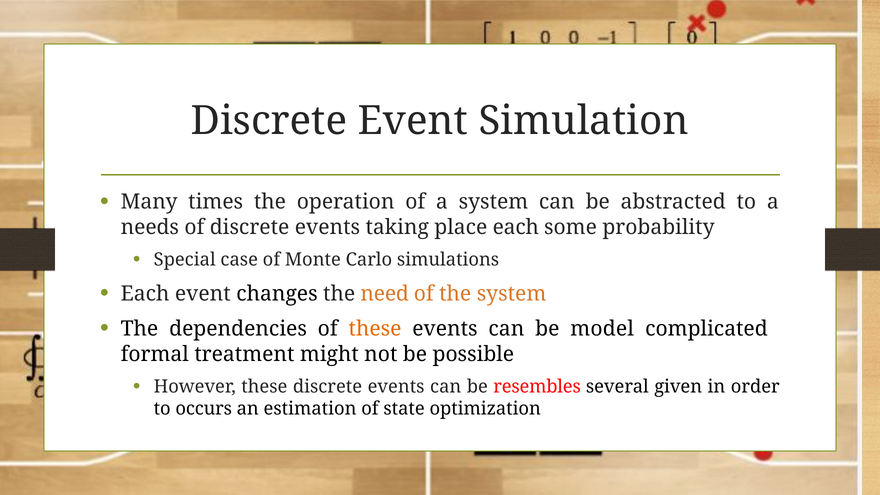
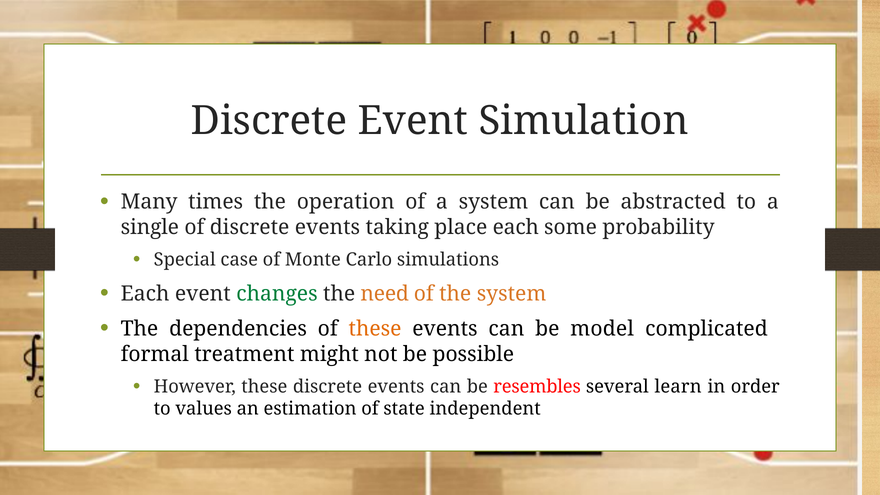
needs: needs -> single (150, 227)
changes colour: black -> green (277, 294)
given: given -> learn (678, 387)
occurs: occurs -> values (204, 409)
optimization: optimization -> independent (485, 409)
